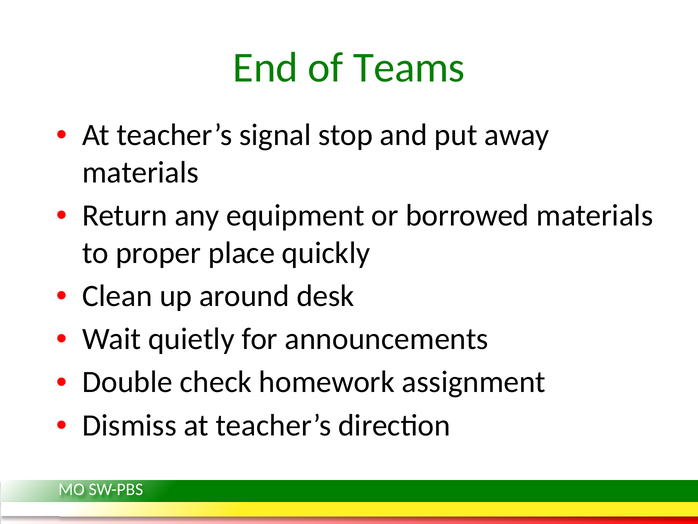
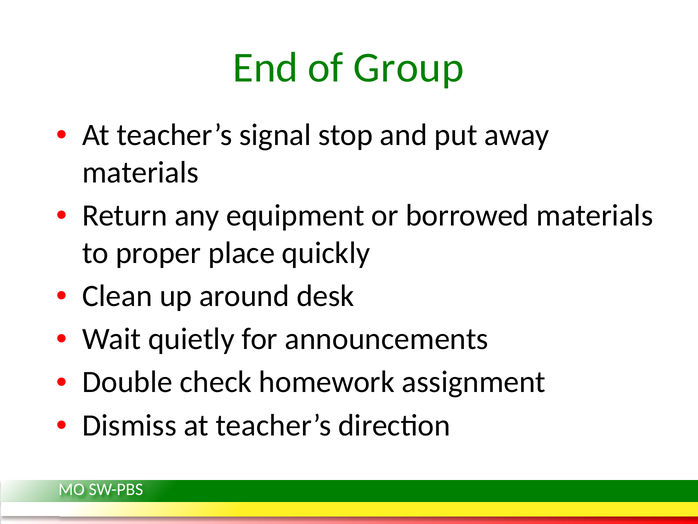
Teams: Teams -> Group (409, 68)
